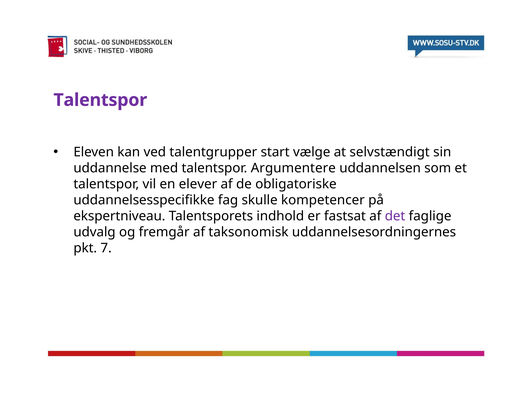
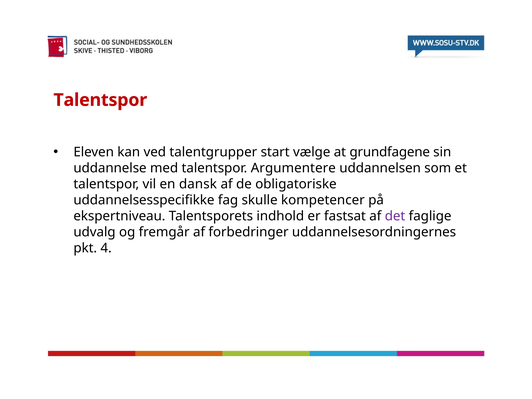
Talentspor colour: purple -> red (100, 100)
selvstændigt: selvstændigt -> grundfagene (390, 152)
elever: elever -> dansk (198, 184)
taksonomisk: taksonomisk -> forbedringer (249, 232)
7: 7 -> 4 (106, 248)
